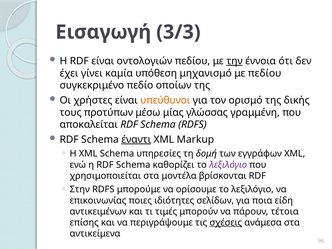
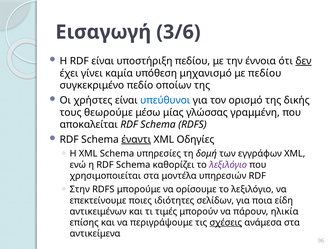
3/3: 3/3 -> 3/6 (178, 32)
οντολογιών: οντολογιών -> υποστήριξη (145, 61)
την underline: present -> none (234, 61)
δεν underline: none -> present (303, 61)
υπεύθυνοι colour: orange -> blue (165, 100)
προτύπων: προτύπων -> θεωρούμε (108, 112)
Markup: Markup -> Οδηγίες (195, 140)
βρίσκονται: βρίσκονται -> υπηρεσιών (223, 176)
επικοινωνίας: επικοινωνίας -> επεκτείνουμε (98, 200)
τέτοια: τέτοια -> ηλικία (285, 212)
